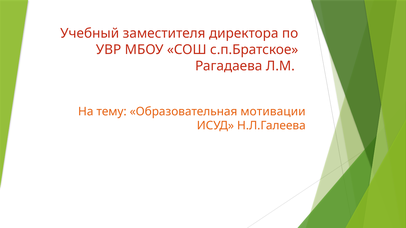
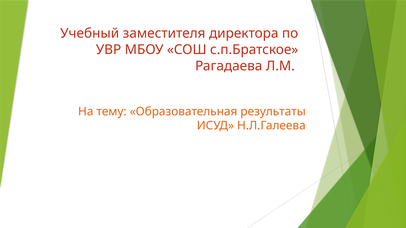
мотивации: мотивации -> результаты (273, 112)
